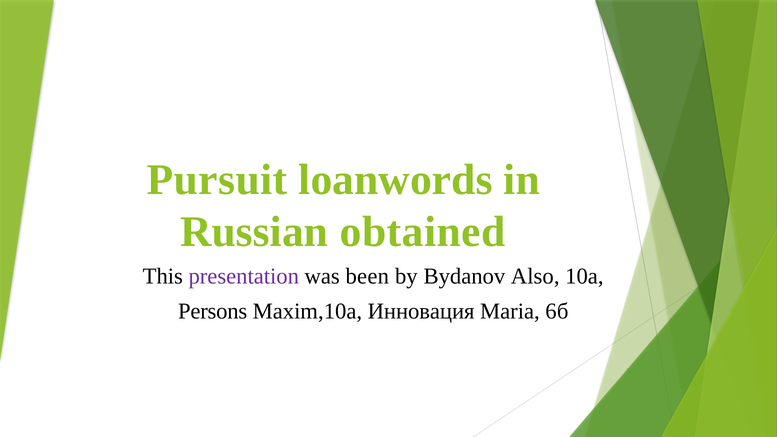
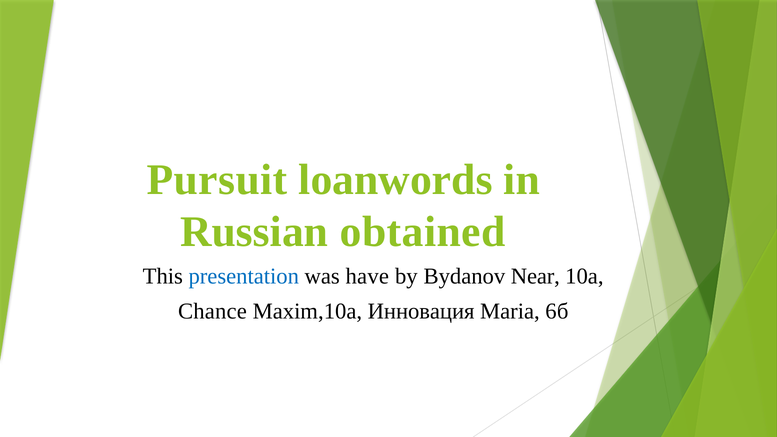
presentation colour: purple -> blue (244, 276)
been: been -> have (367, 276)
Also: Also -> Near (535, 276)
Persons: Persons -> Chance (212, 311)
